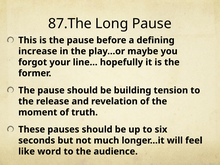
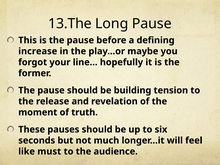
87.The: 87.The -> 13.The (70, 24)
word: word -> must (49, 151)
